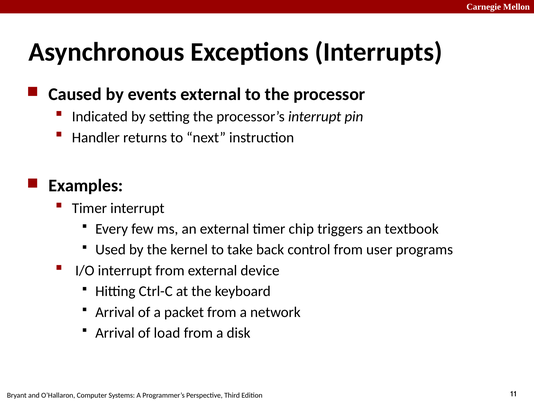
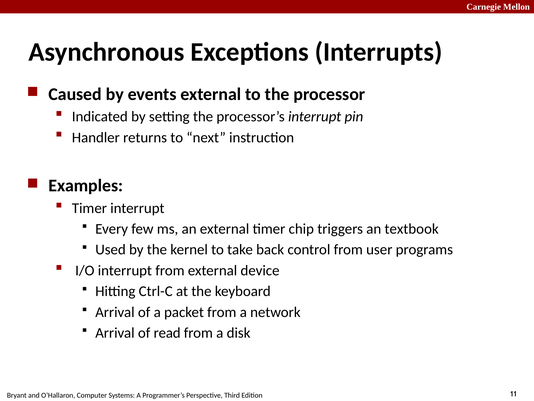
load: load -> read (167, 332)
